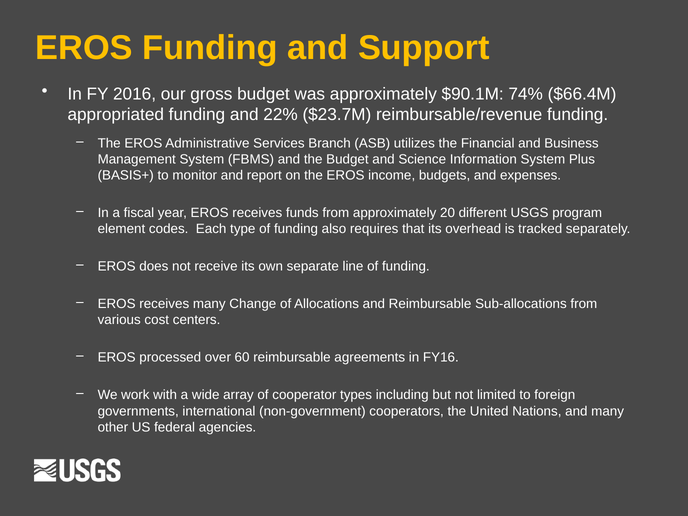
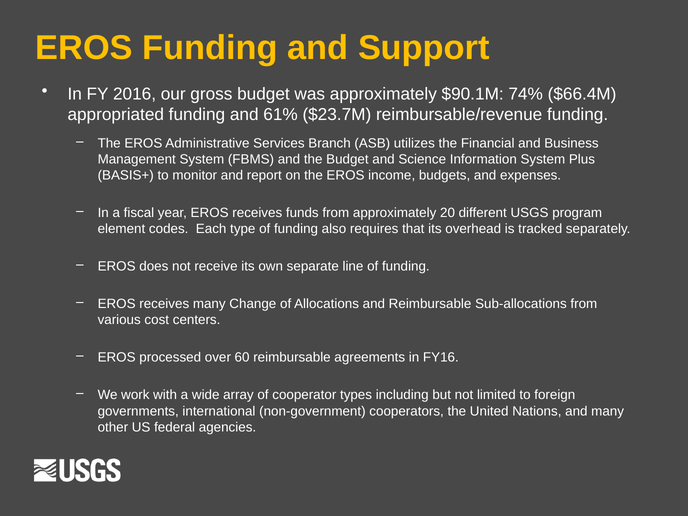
22%: 22% -> 61% (281, 115)
